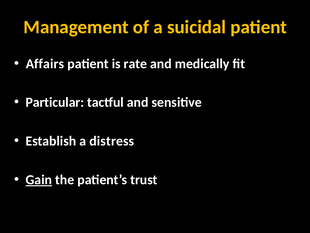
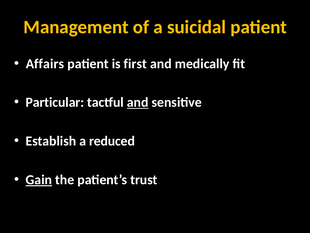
rate: rate -> first (135, 64)
and underline: none -> present (138, 102)
distress: distress -> reduced (112, 141)
